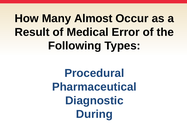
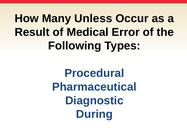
Almost: Almost -> Unless (93, 18)
